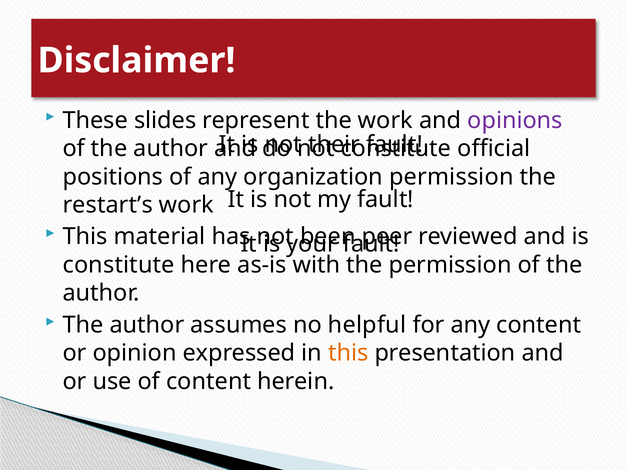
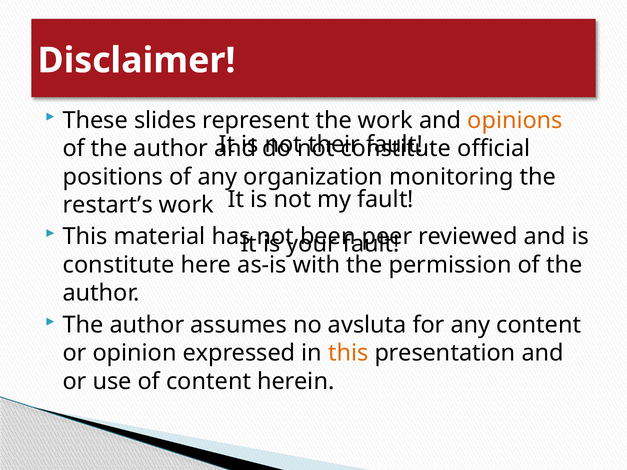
opinions colour: purple -> orange (515, 120)
organization permission: permission -> monitoring (451, 177)
helpful: helpful -> avsluta (367, 325)
